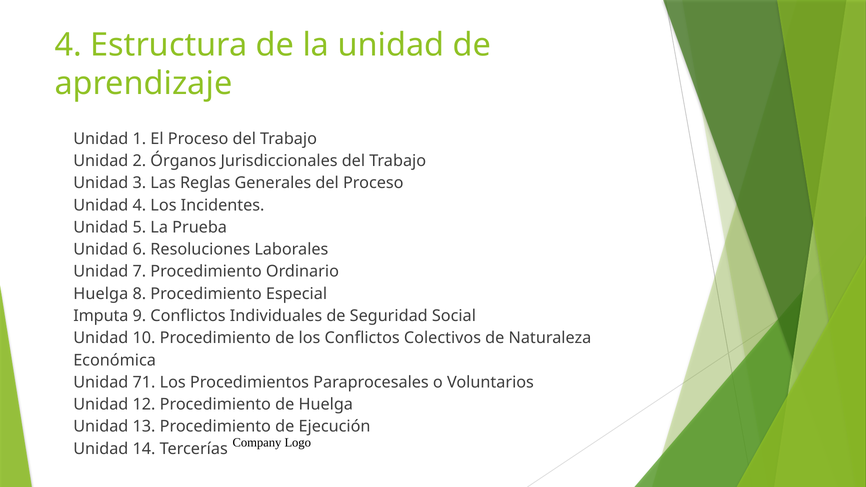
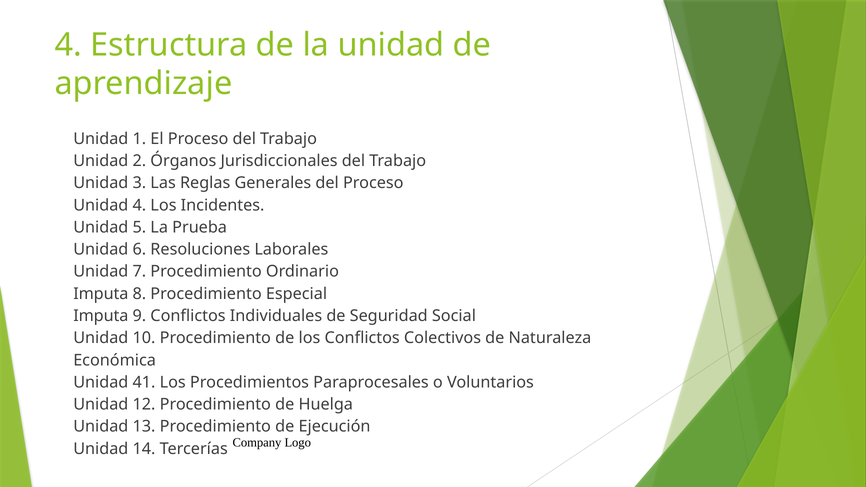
Huelga: Huelga -> Imputa (101, 294)
71: 71 -> 41 (144, 382)
